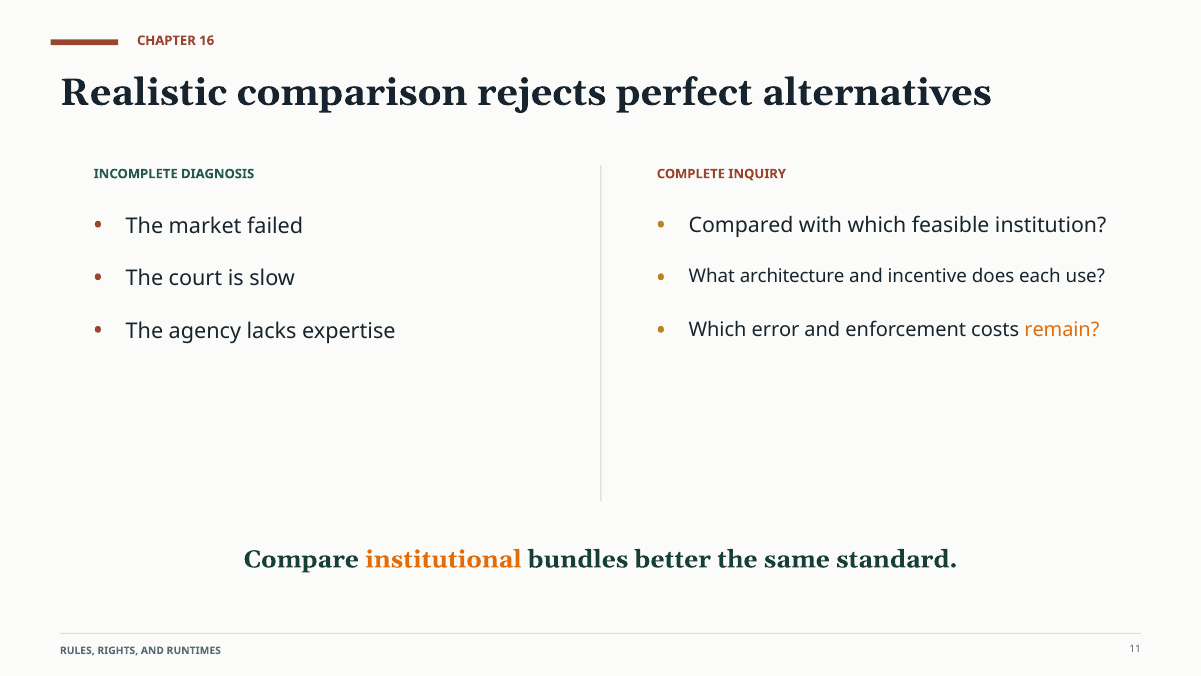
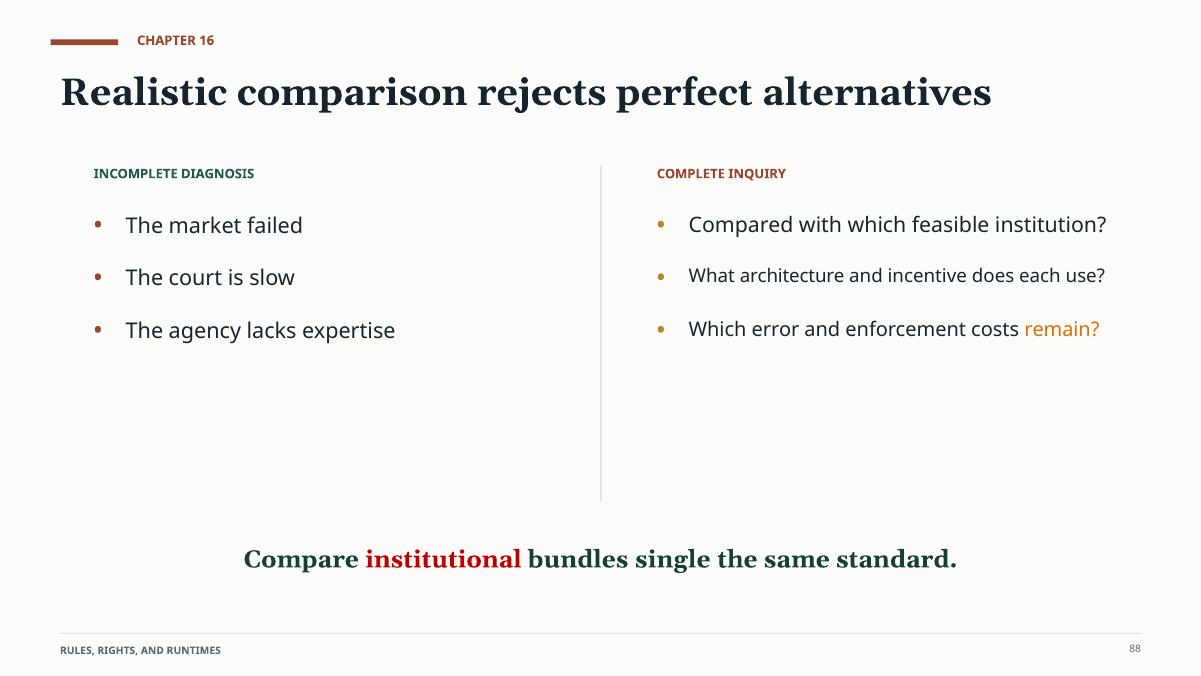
institutional colour: orange -> red (443, 559)
better: better -> single (673, 559)
11: 11 -> 88 (1135, 648)
